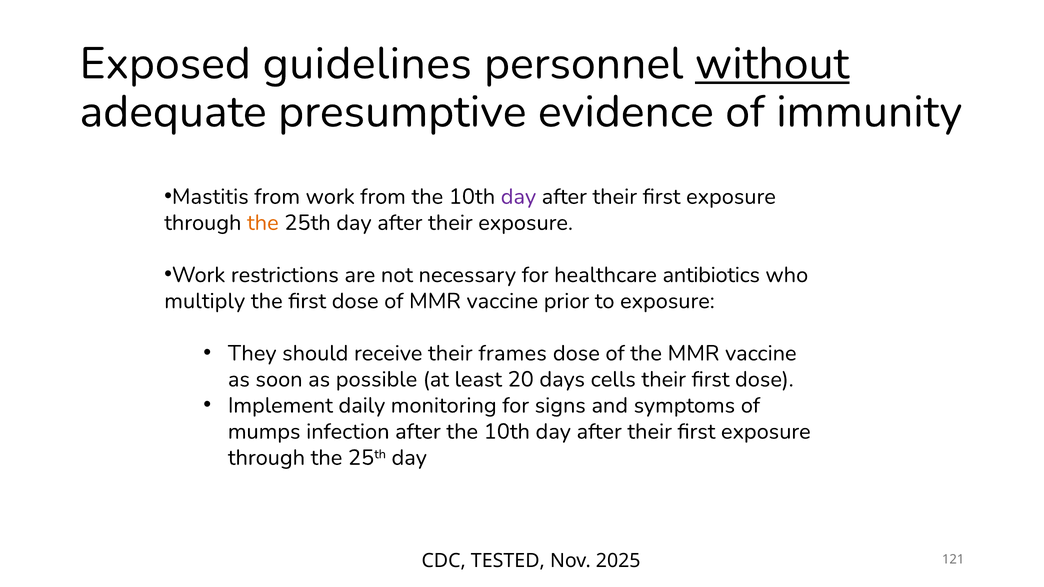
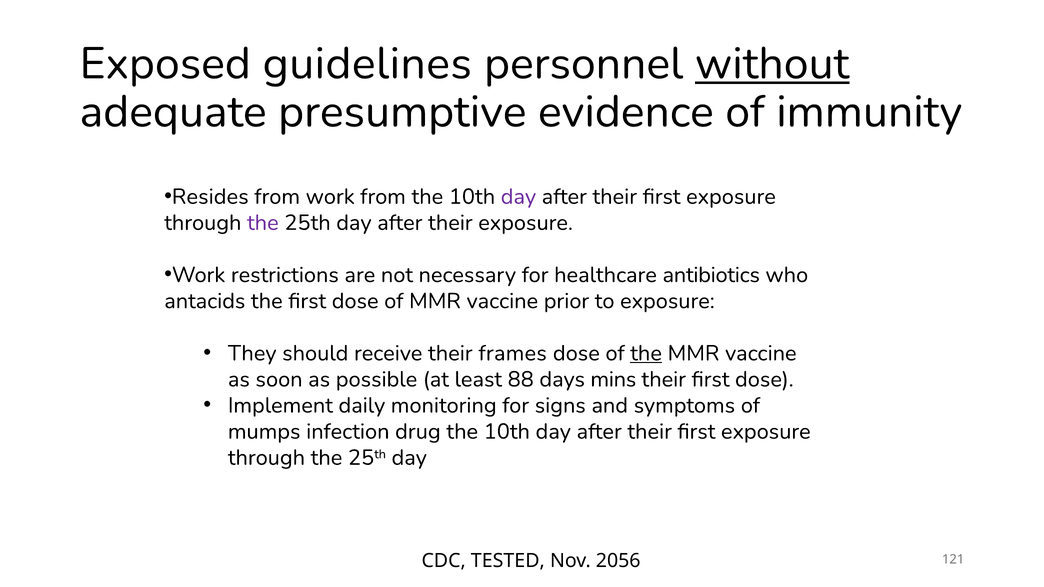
Mastitis: Mastitis -> Resides (210, 197)
the colour: orange -> purple (263, 223)
multiply: multiply -> antacids (205, 301)
the underline: none -> present (646, 353)
20: 20 -> 88 (521, 379)
cells: cells -> mins (613, 379)
infection after: after -> drug (418, 432)
2025: 2025 -> 2056 (618, 561)
